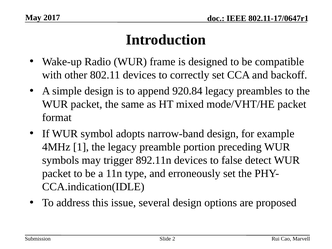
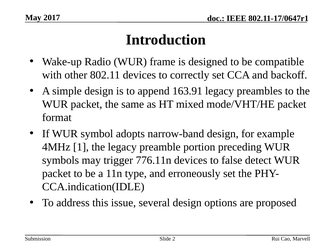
920.84: 920.84 -> 163.91 (187, 91)
892.11n: 892.11n -> 776.11n (154, 160)
